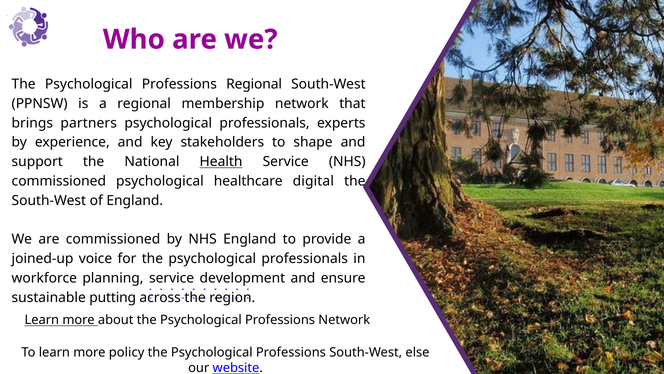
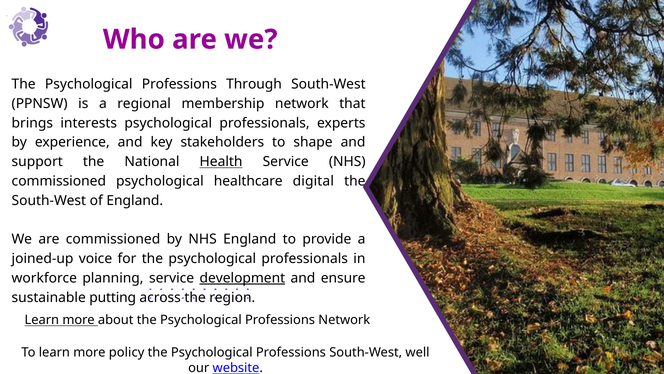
Professions Regional: Regional -> Through (254, 84)
partners: partners -> interests (89, 123)
development underline: none -> present (242, 278)
else: else -> well (418, 352)
